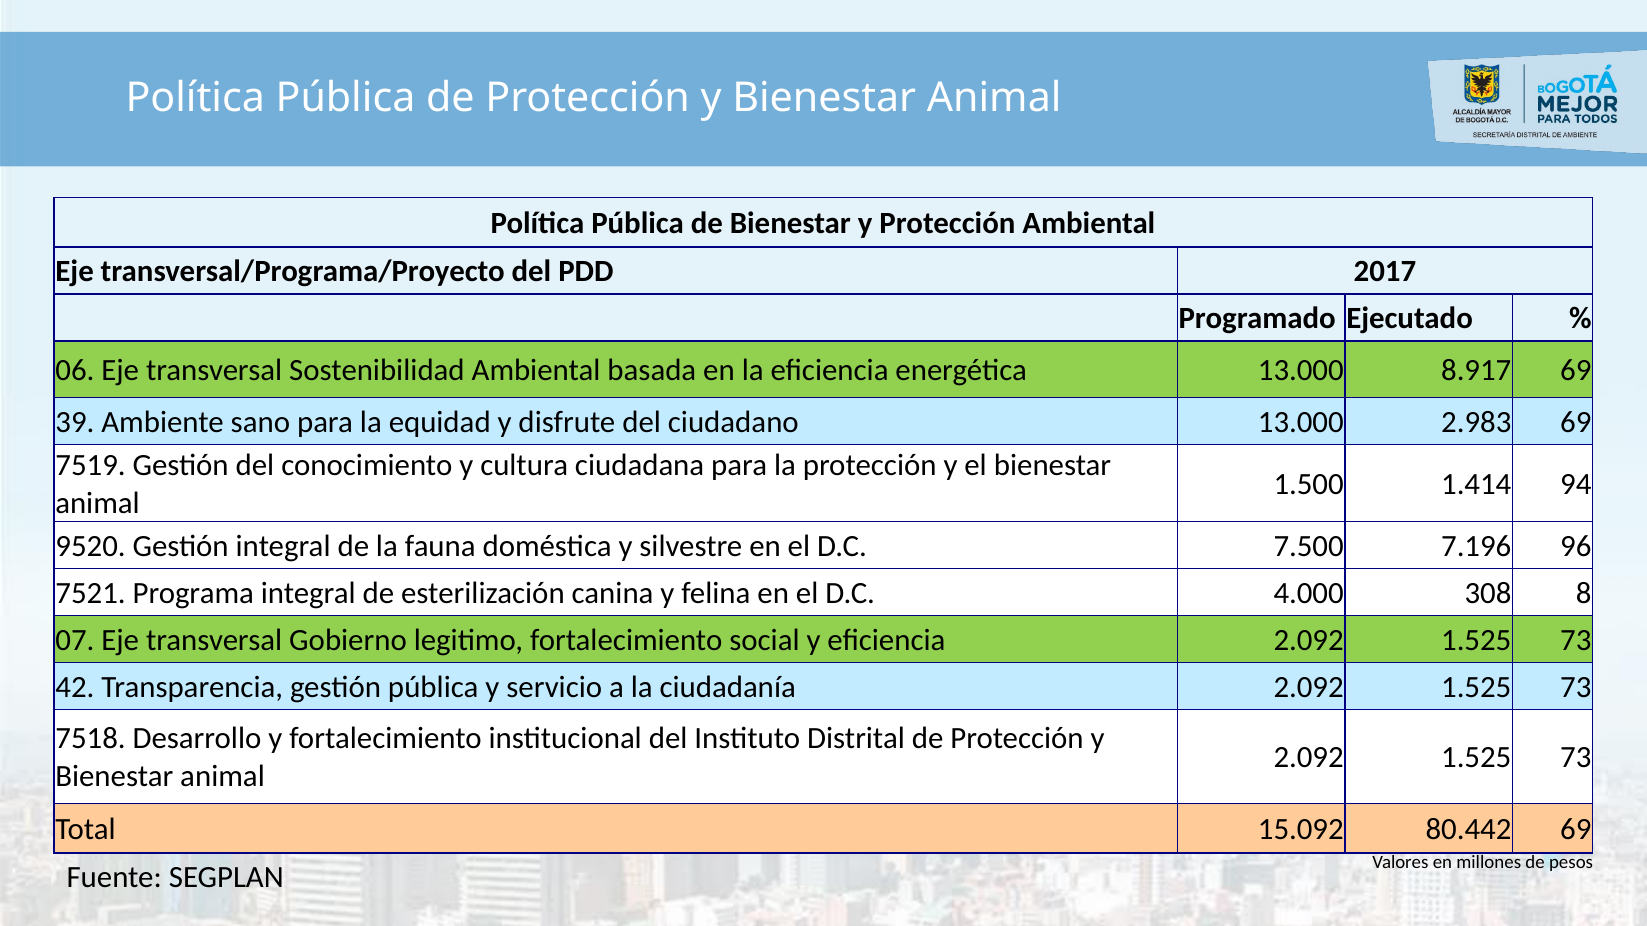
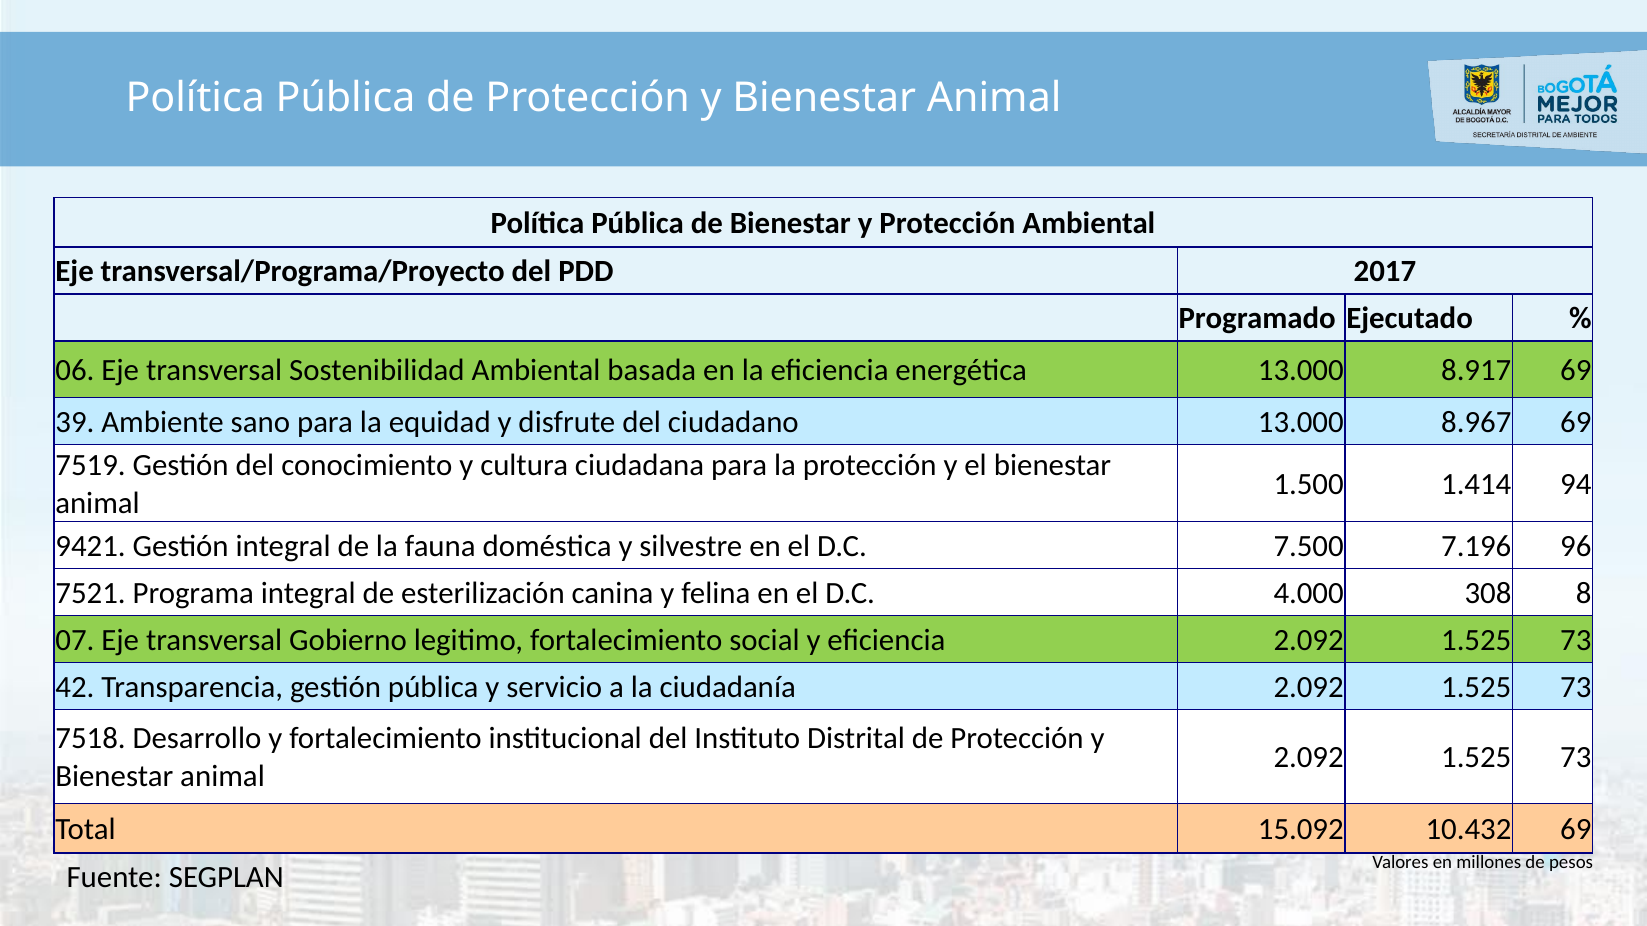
2.983: 2.983 -> 8.967 (1476, 422)
9520: 9520 -> 9421 (91, 546)
80.442: 80.442 -> 10.432 (1469, 829)
